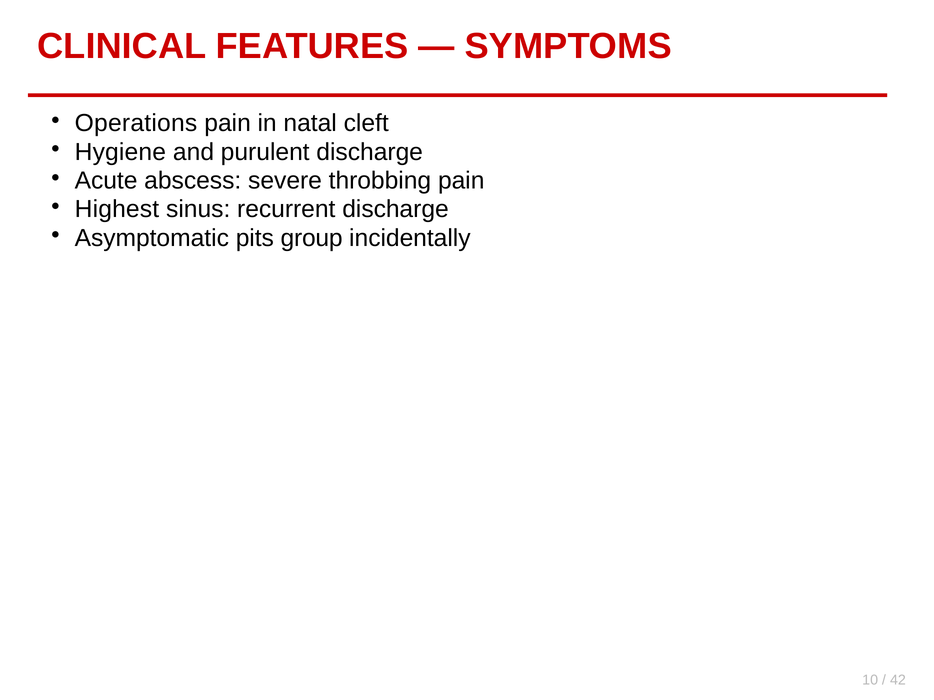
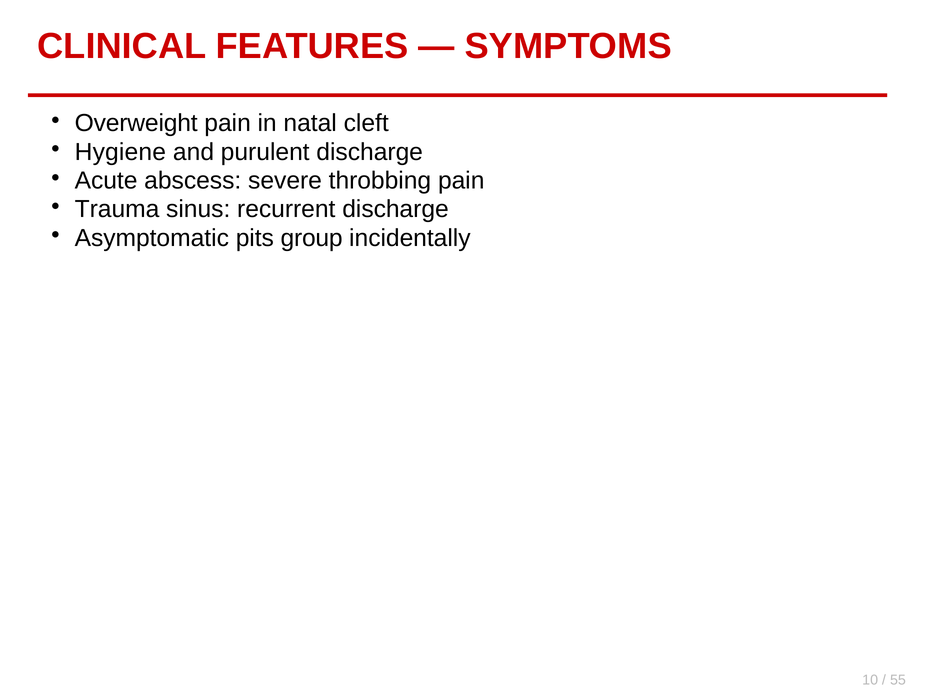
Operations: Operations -> Overweight (136, 123)
Highest: Highest -> Trauma (117, 209)
42: 42 -> 55 (898, 681)
